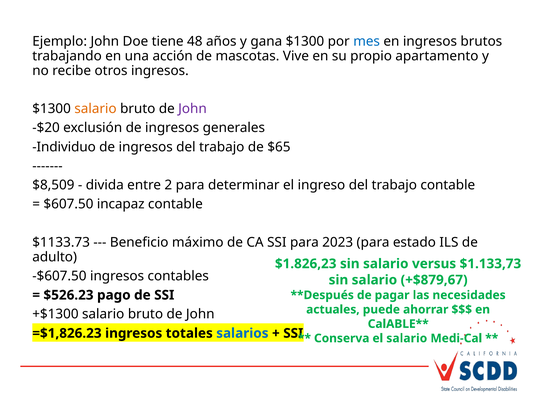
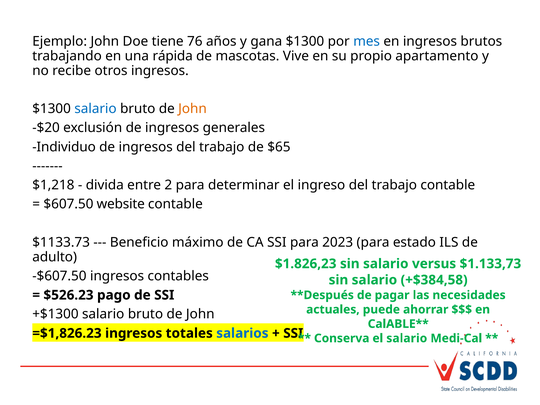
48: 48 -> 76 (195, 41)
acción: acción -> rápida (173, 56)
salario colour: orange -> blue (96, 109)
John colour: purple -> orange (192, 109)
$8,509: $8,509 -> $1,218 (53, 185)
incapaz: incapaz -> website (121, 204)
+$879,67: +$879,67 -> +$384,58 (434, 280)
